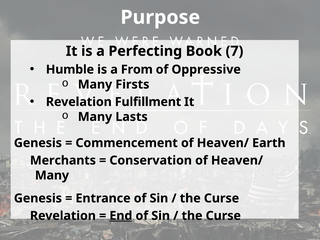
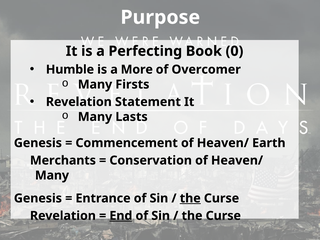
7: 7 -> 0 (234, 51)
From: From -> More (137, 70)
Oppressive: Oppressive -> Overcomer (206, 70)
Fulfillment: Fulfillment -> Statement (148, 102)
the underline: none -> present (190, 198)
